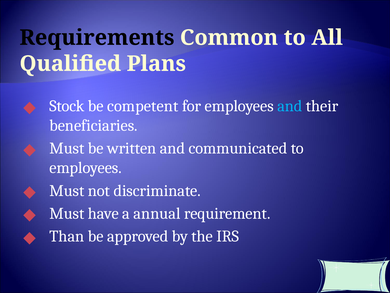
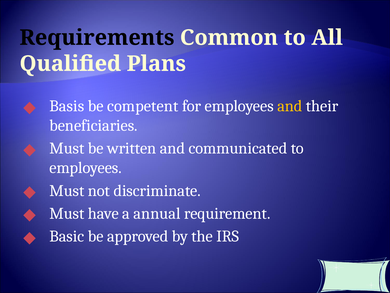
Stock: Stock -> Basis (67, 106)
and colour: light blue -> yellow (290, 106)
Than: Than -> Basic (67, 236)
